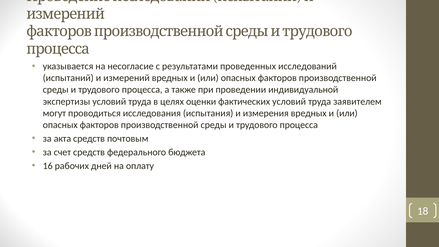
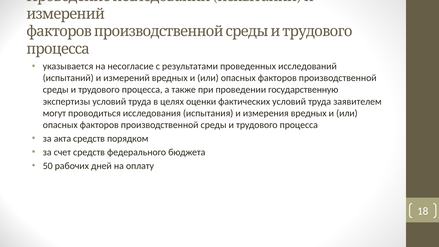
индивидуальной: индивидуальной -> государственную (303, 90)
почтовым: почтовым -> порядком (128, 139)
16: 16 -> 50 (48, 166)
